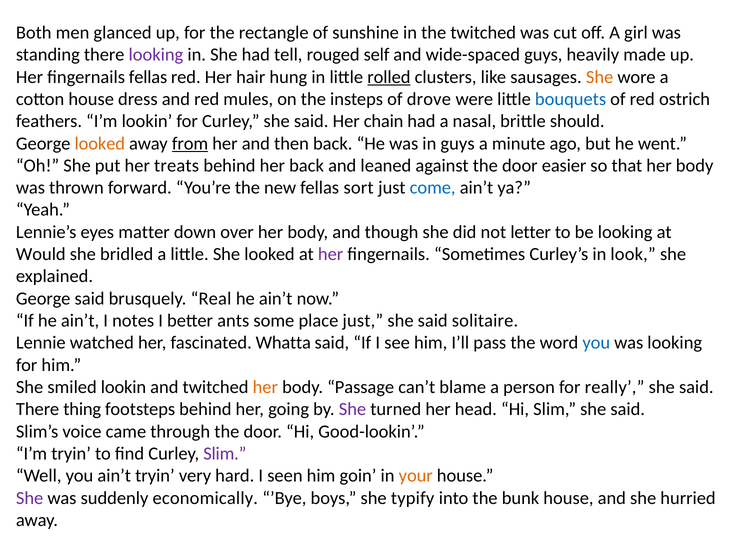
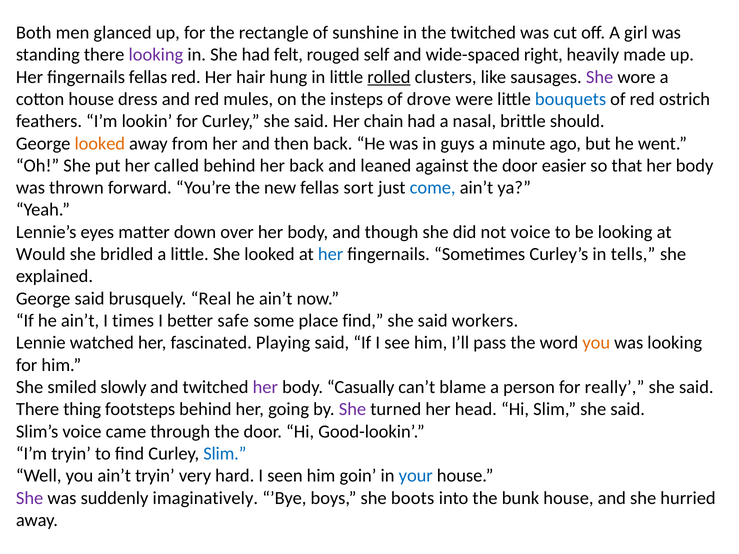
tell: tell -> felt (288, 55)
wide-spaced guys: guys -> right (543, 55)
She colour: orange -> purple (600, 77)
from underline: present -> none (190, 143)
treats: treats -> called (177, 166)
not letter: letter -> voice (530, 232)
her colour: purple -> blue (331, 254)
look: look -> tells (633, 254)
notes: notes -> times (133, 321)
ants: ants -> safe (233, 321)
place just: just -> find (363, 321)
solitaire: solitaire -> workers (485, 321)
Whatta: Whatta -> Playing (283, 343)
you colour: blue -> orange (596, 343)
smiled lookin: lookin -> slowly (124, 387)
her colour: orange -> purple (265, 387)
Passage: Passage -> Casually (361, 387)
Slim colour: purple -> blue (225, 454)
your colour: orange -> blue (416, 476)
economically: economically -> imaginatively (205, 498)
typify: typify -> boots (413, 498)
